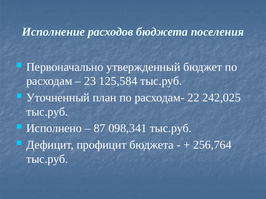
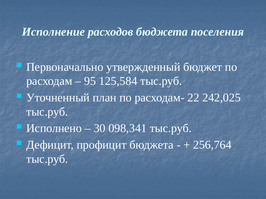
23: 23 -> 95 (90, 81)
87: 87 -> 30 (100, 129)
